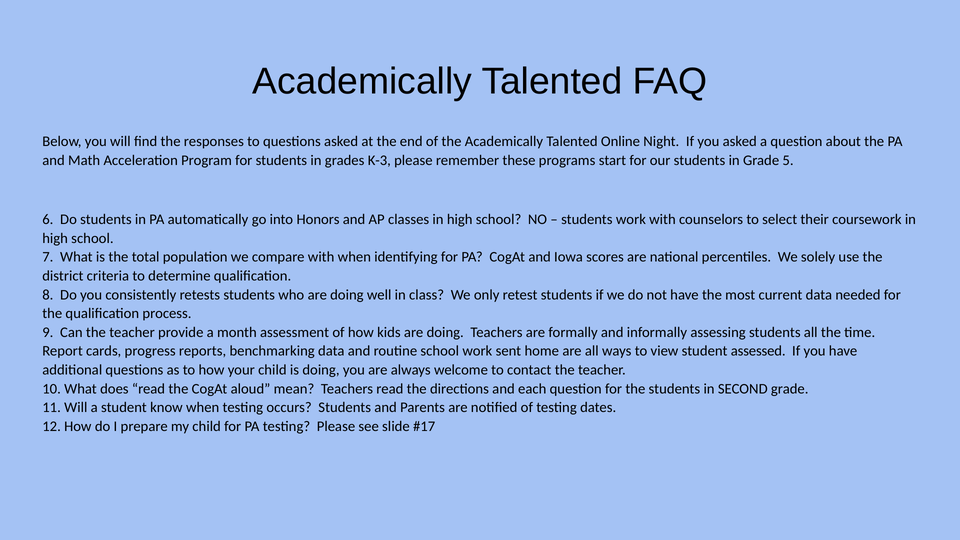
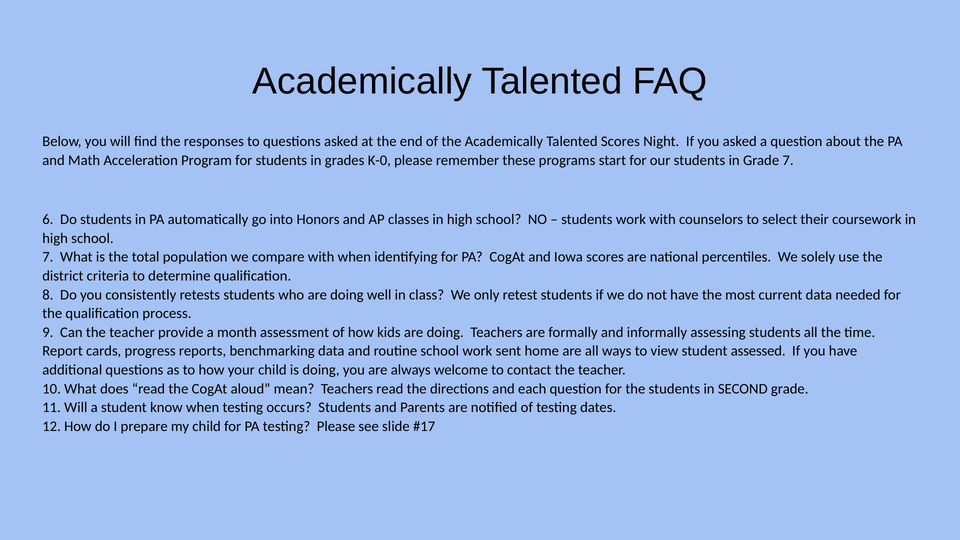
Talented Online: Online -> Scores (620, 142)
K-3: K-3 -> K-0 (379, 160)
Grade 5: 5 -> 7 (788, 160)
